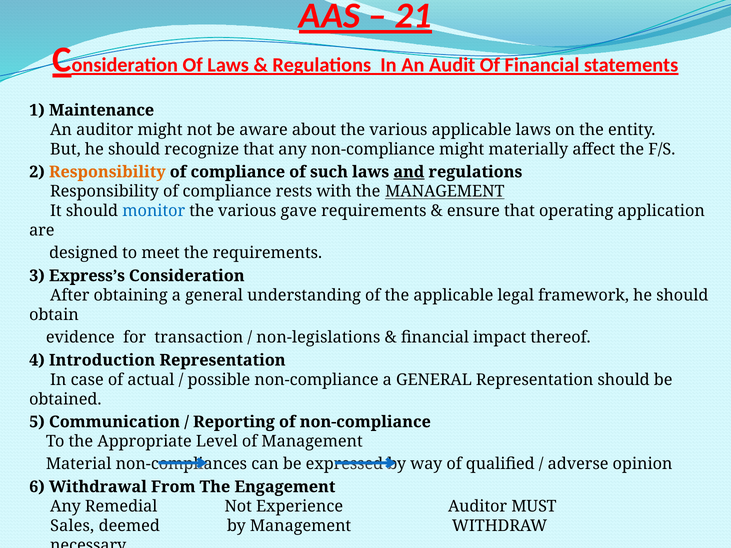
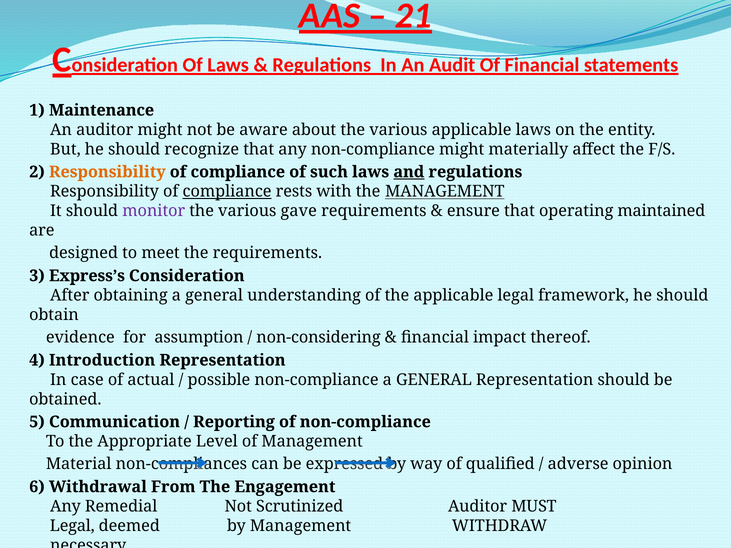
compliance underline: none -> present (227, 191)
monitor colour: blue -> purple (154, 211)
application: application -> maintained (661, 211)
transaction: transaction -> assumption (199, 338)
non-legislations: non-legislations -> non-considering (318, 338)
Experience: Experience -> Scrutinized (300, 507)
Sales: Sales -> Legal (72, 526)
